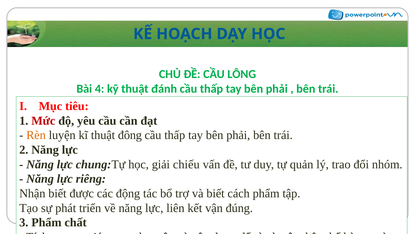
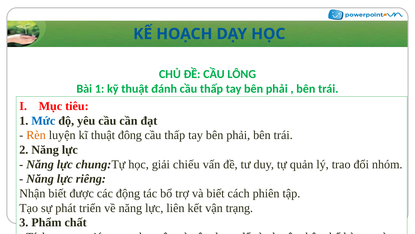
Bài 4: 4 -> 1 (100, 89)
Mức colour: red -> blue (43, 120)
cách phẩm: phẩm -> phiên (266, 193)
đúng: đúng -> trạng (239, 208)
